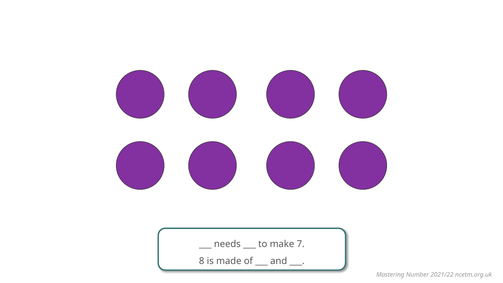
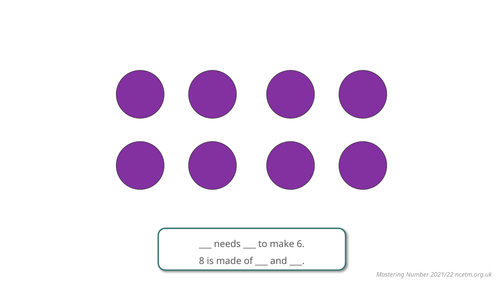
7: 7 -> 6 (301, 244)
